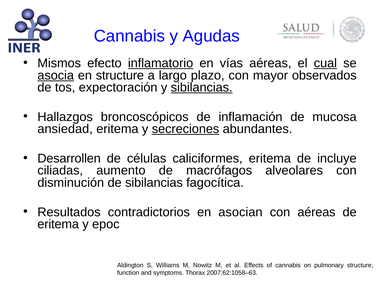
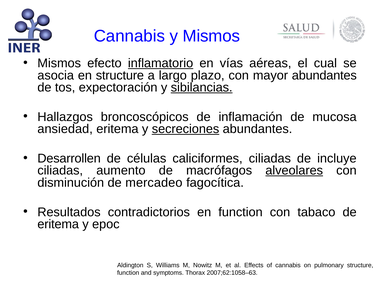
y Agudas: Agudas -> Mismos (211, 36)
cual underline: present -> none (325, 63)
asocia underline: present -> none (56, 75)
mayor observados: observados -> abundantes (324, 75)
caliciformes eritema: eritema -> ciliadas (270, 158)
alveolares underline: none -> present (294, 170)
de sibilancias: sibilancias -> mercadeo (154, 182)
en asocian: asocian -> function (241, 212)
con aéreas: aéreas -> tabaco (316, 212)
